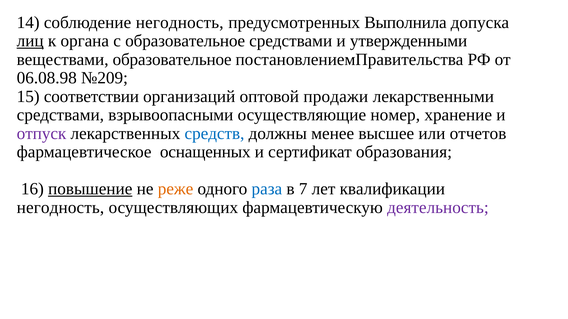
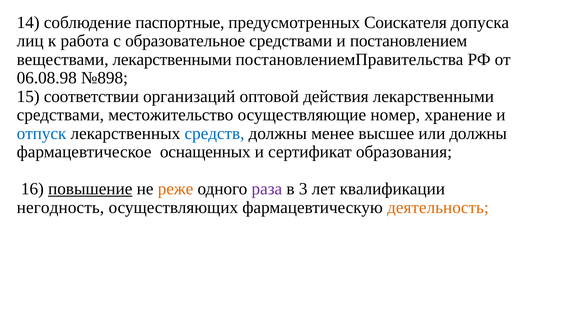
соблюдение негодность: негодность -> паспортные (180, 22)
Выполнила: Выполнила -> Соискателя (405, 22)
лиц underline: present -> none (30, 41)
органа: органа -> работа (85, 41)
утвержденными: утвержденными -> постановлением (409, 41)
веществами образовательное: образовательное -> лекарственными (172, 59)
№209: №209 -> №898 (104, 78)
продажи: продажи -> действия (336, 97)
взрывоопасными: взрывоопасными -> местожительство (171, 115)
отпуск colour: purple -> blue (42, 134)
или отчетов: отчетов -> должны (478, 134)
раза colour: blue -> purple (267, 189)
7: 7 -> 3 (303, 189)
деятельность colour: purple -> orange (438, 208)
